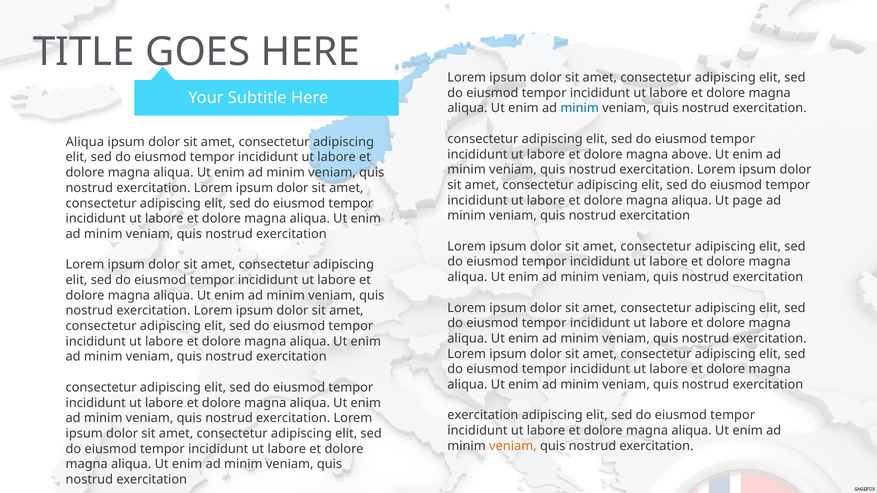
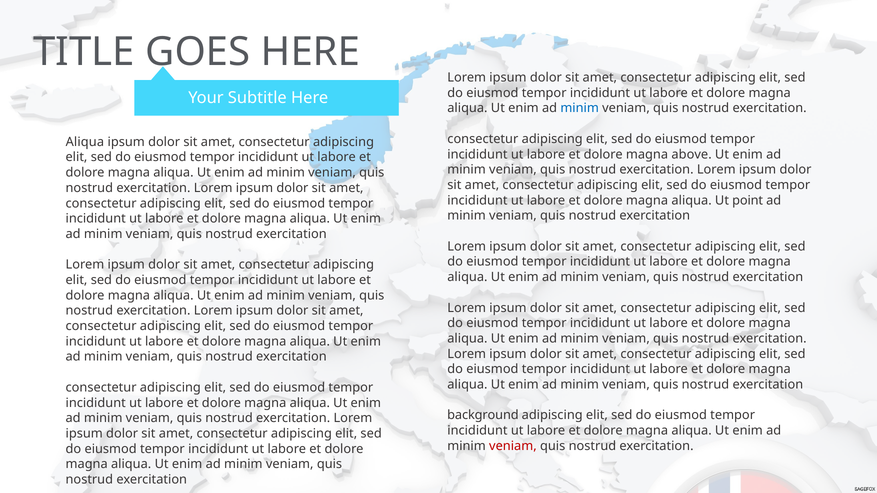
page: page -> point (748, 200)
exercitation: exercitation -> background (483, 415)
veniam colour: orange -> red (513, 446)
